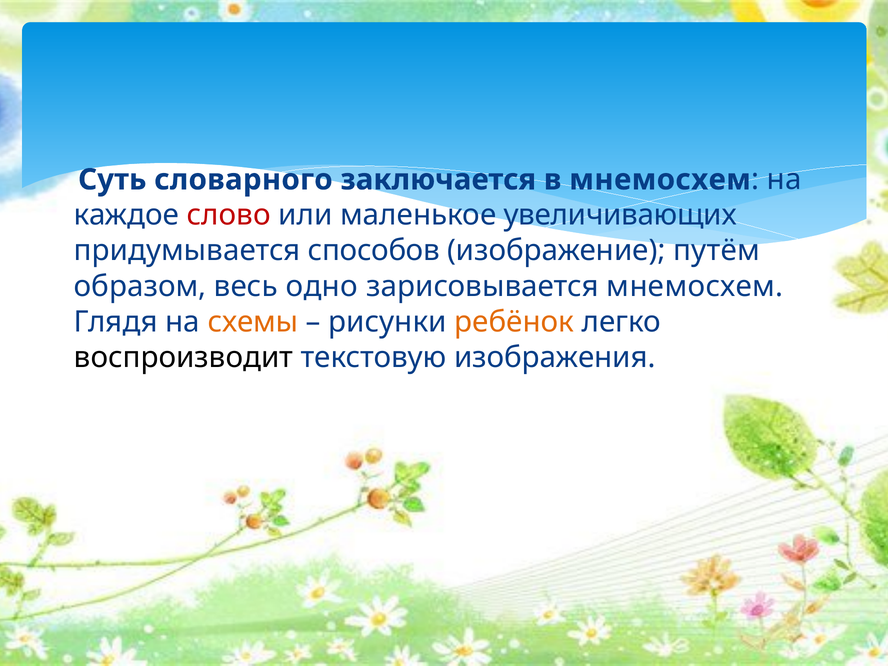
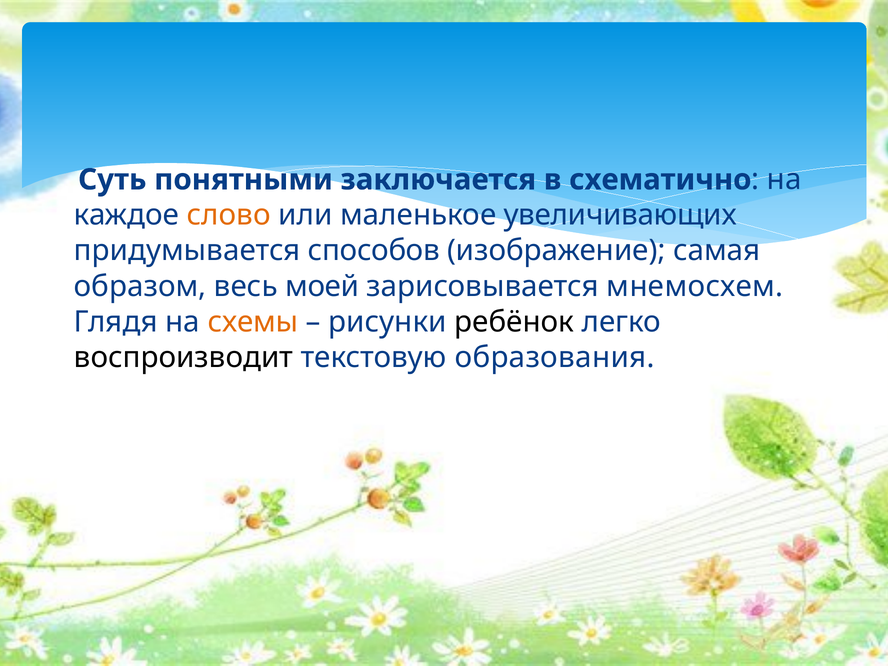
словарного: словарного -> понятными (244, 180)
в мнемосхем: мнемосхем -> схематично (660, 180)
слово colour: red -> orange (229, 215)
путём: путём -> самая (717, 251)
одно: одно -> моей (322, 286)
ребёнок colour: orange -> black (514, 322)
изображения: изображения -> образования (555, 357)
